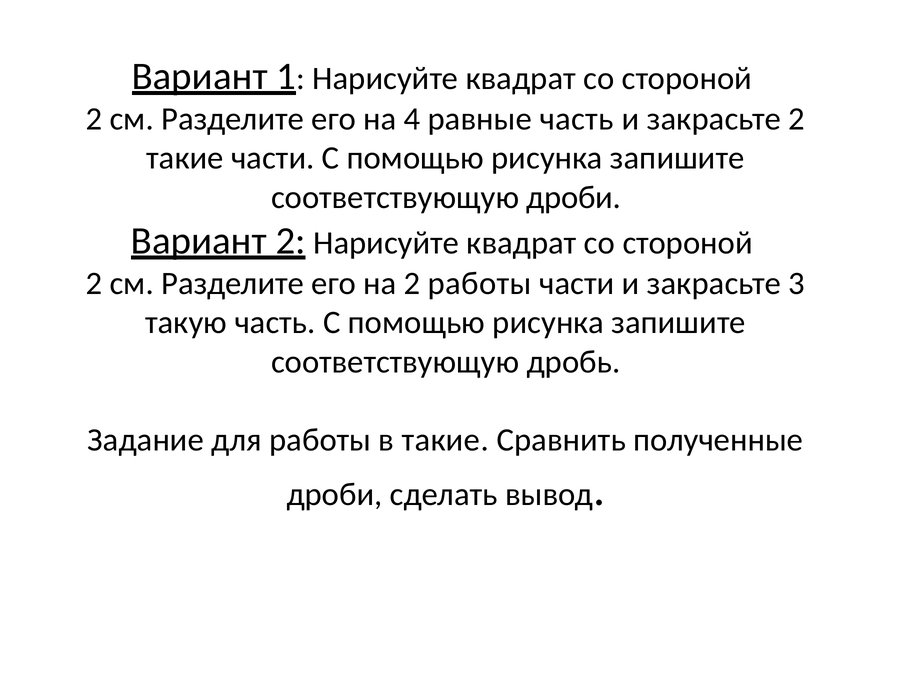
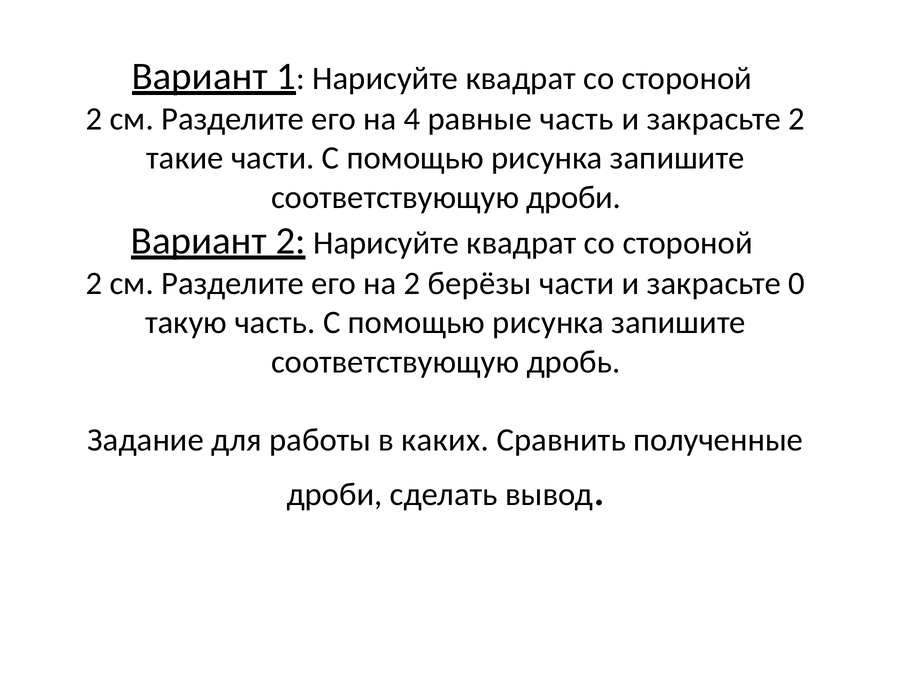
2 работы: работы -> берёзы (480, 284)
3: 3 -> 0 (797, 284)
в такие: такие -> каких (445, 440)
